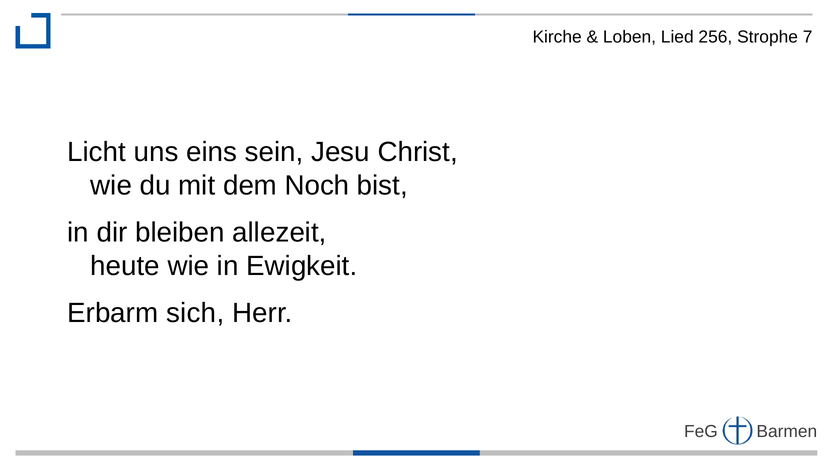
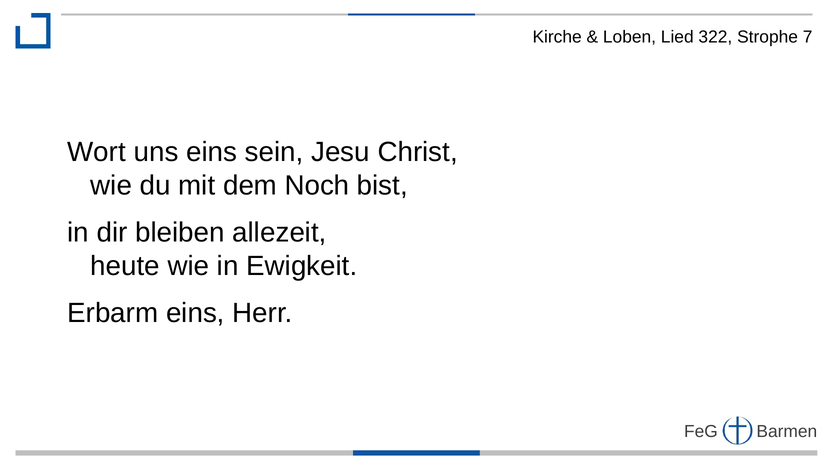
256: 256 -> 322 (715, 37)
Licht: Licht -> Wort (97, 152)
Erbarm sich: sich -> eins (195, 313)
